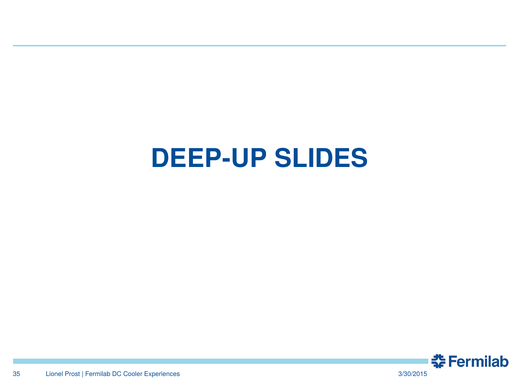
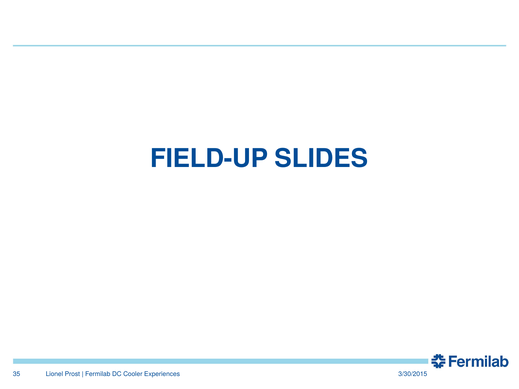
DEEP-UP: DEEP-UP -> FIELD-UP (209, 159)
